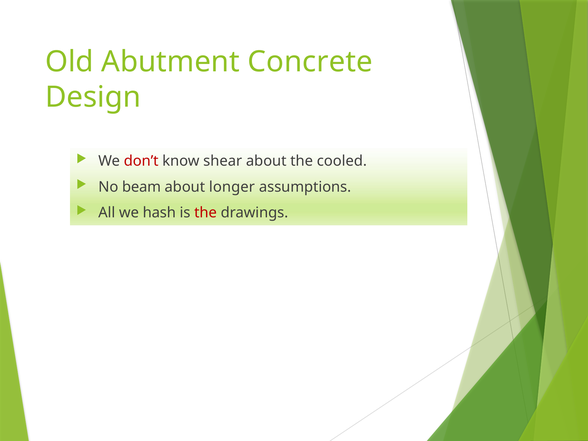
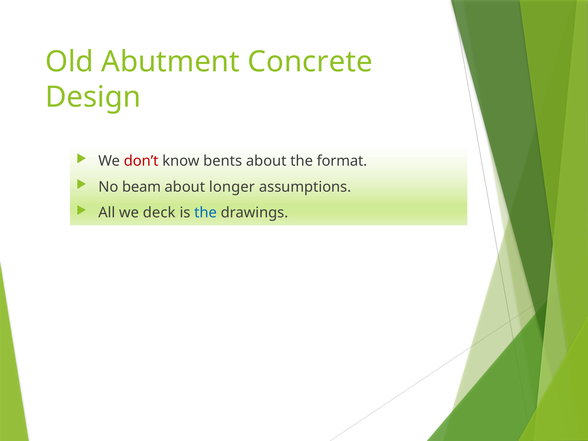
shear: shear -> bents (223, 161)
cooled: cooled -> format (342, 161)
hash: hash -> deck (159, 213)
the colour: red -> blue (206, 213)
